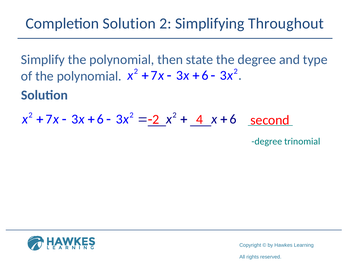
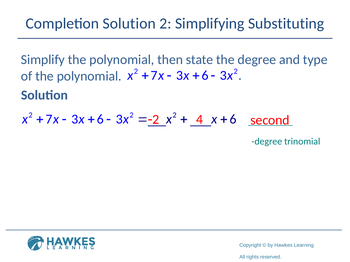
Throughout: Throughout -> Substituting (286, 24)
